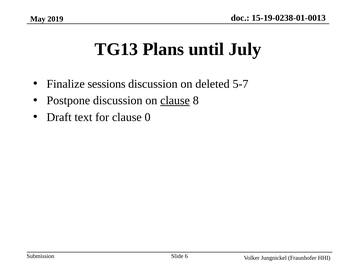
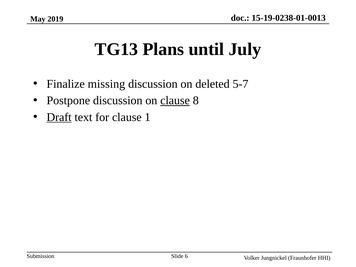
sessions: sessions -> missing (106, 84)
Draft underline: none -> present (59, 117)
0: 0 -> 1 (148, 117)
